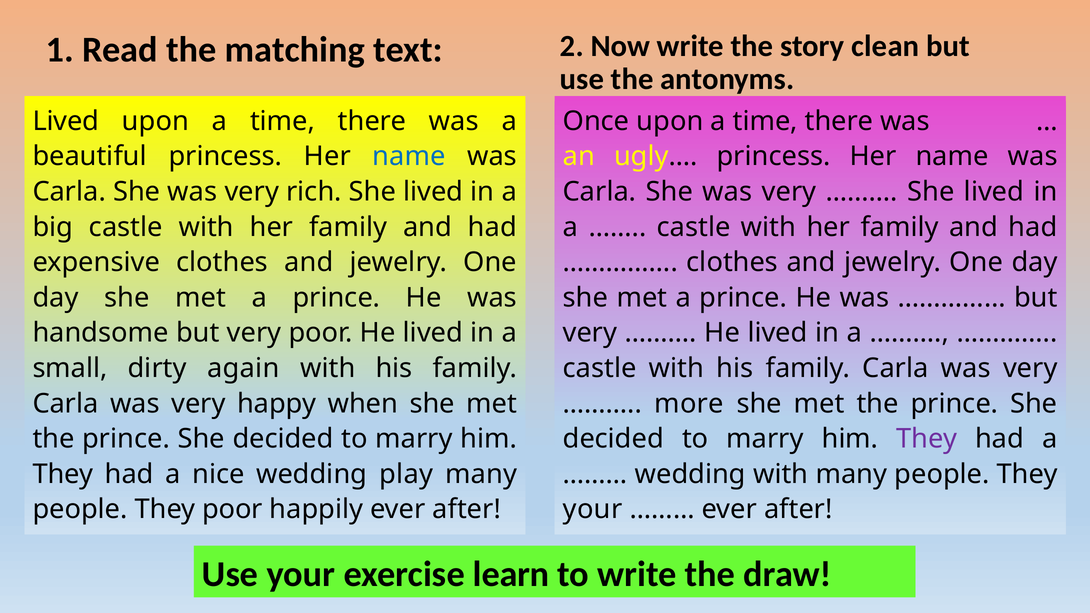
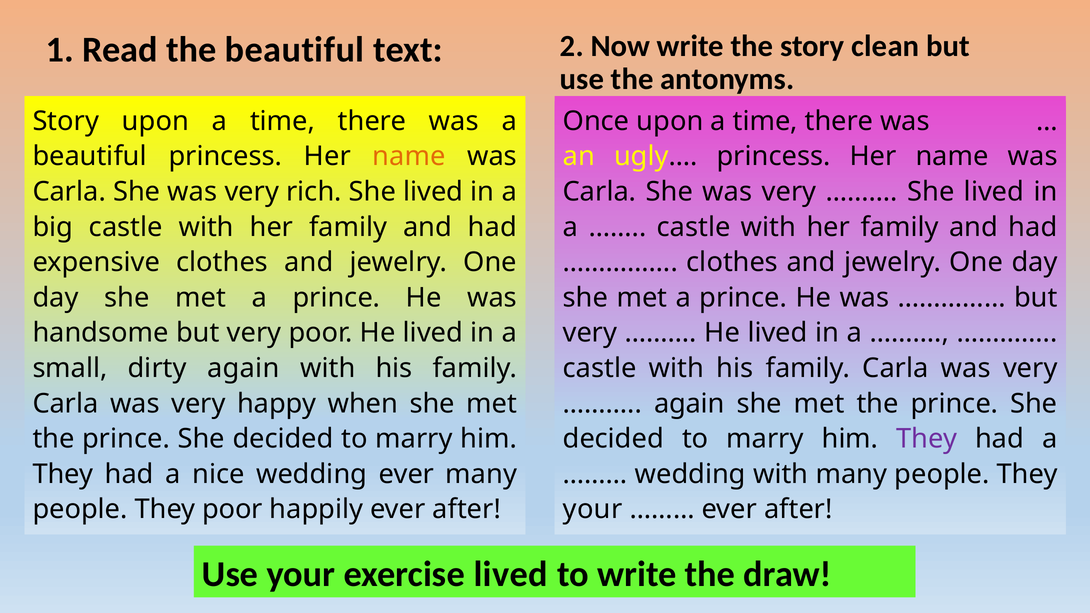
the matching: matching -> beautiful (295, 50)
Lived: Lived -> Story (66, 121)
name colour: blue -> orange (409, 156)
more: more -> again (689, 404)
wedding play: play -> ever (406, 474)
exercise learn: learn -> lived (511, 574)
